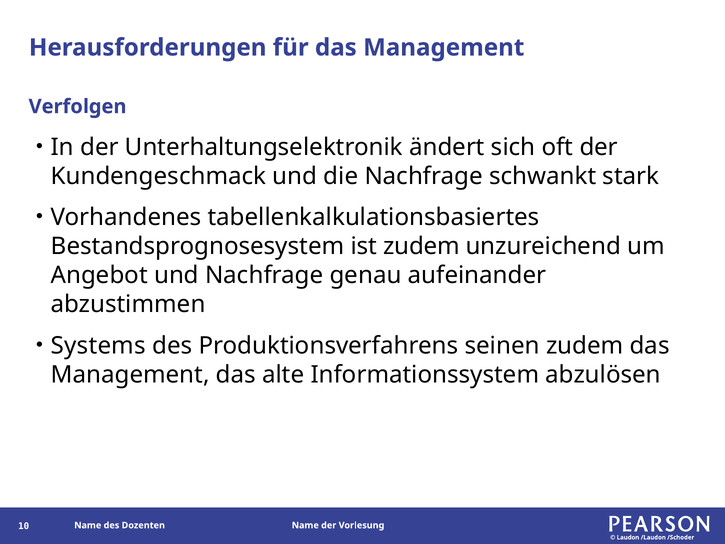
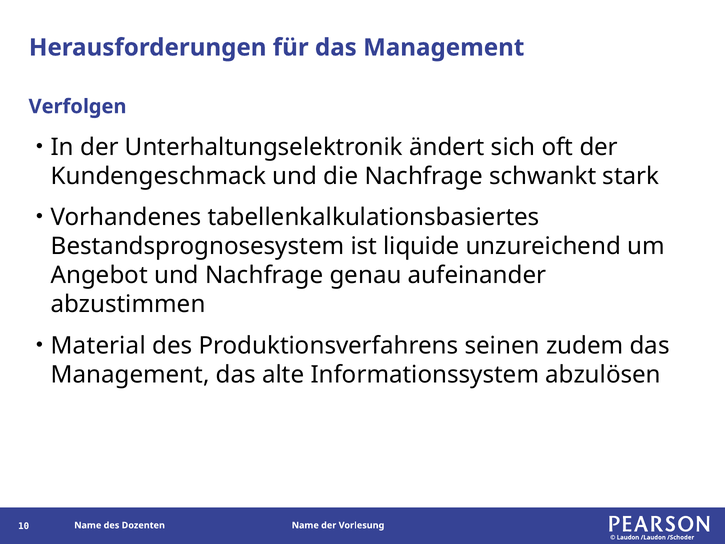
ist zudem: zudem -> liquide (421, 246)
Systems: Systems -> Material (98, 345)
